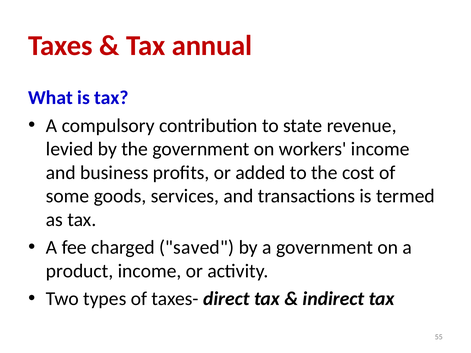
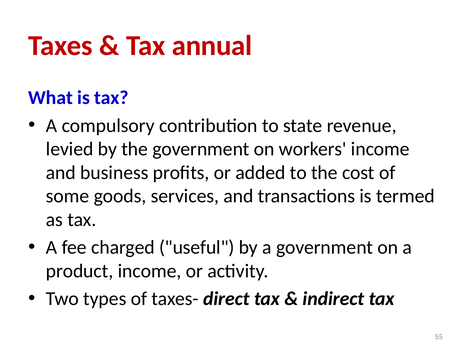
saved: saved -> useful (197, 248)
